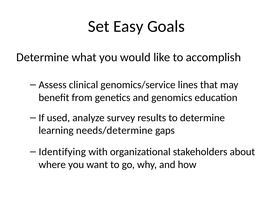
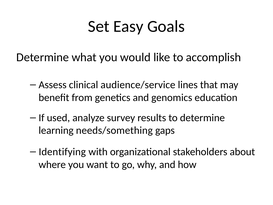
genomics/service: genomics/service -> audience/service (138, 85)
needs/determine: needs/determine -> needs/something (114, 130)
